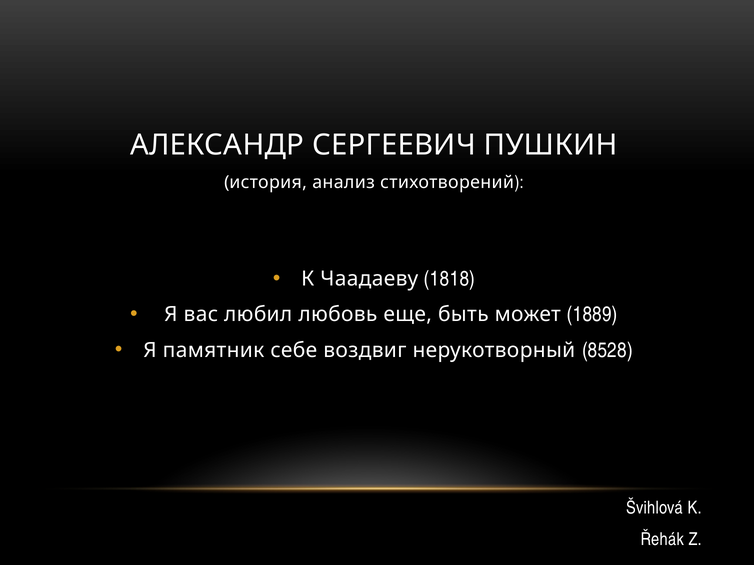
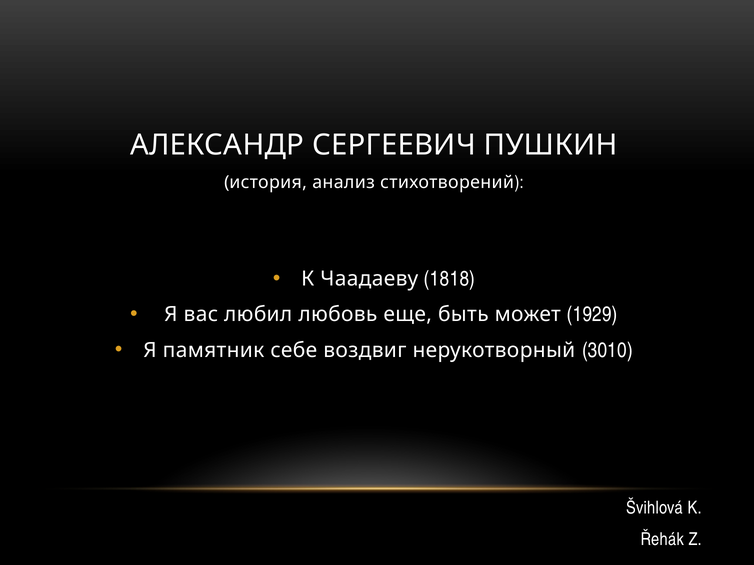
1889: 1889 -> 1929 (592, 315)
8528: 8528 -> 3010 (607, 350)
